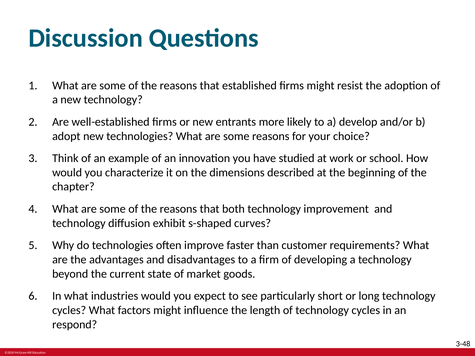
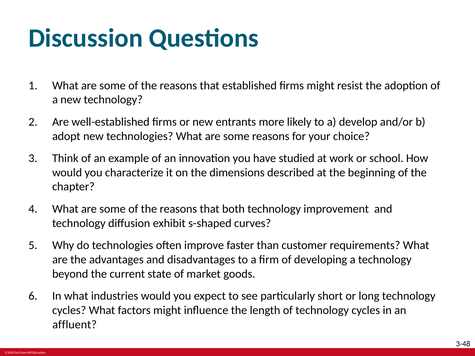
respond: respond -> affluent (75, 325)
